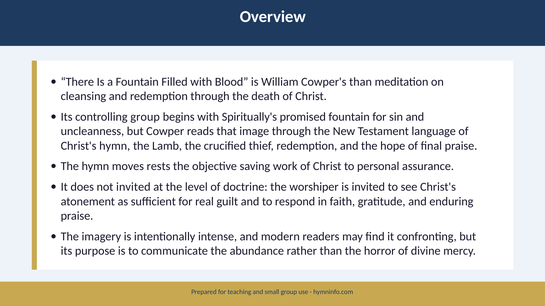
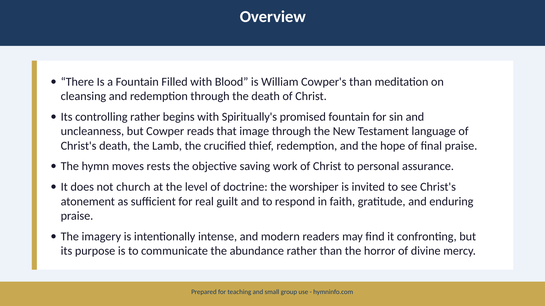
controlling group: group -> rather (145, 117)
Christ's hymn: hymn -> death (115, 146)
not invited: invited -> church (133, 187)
